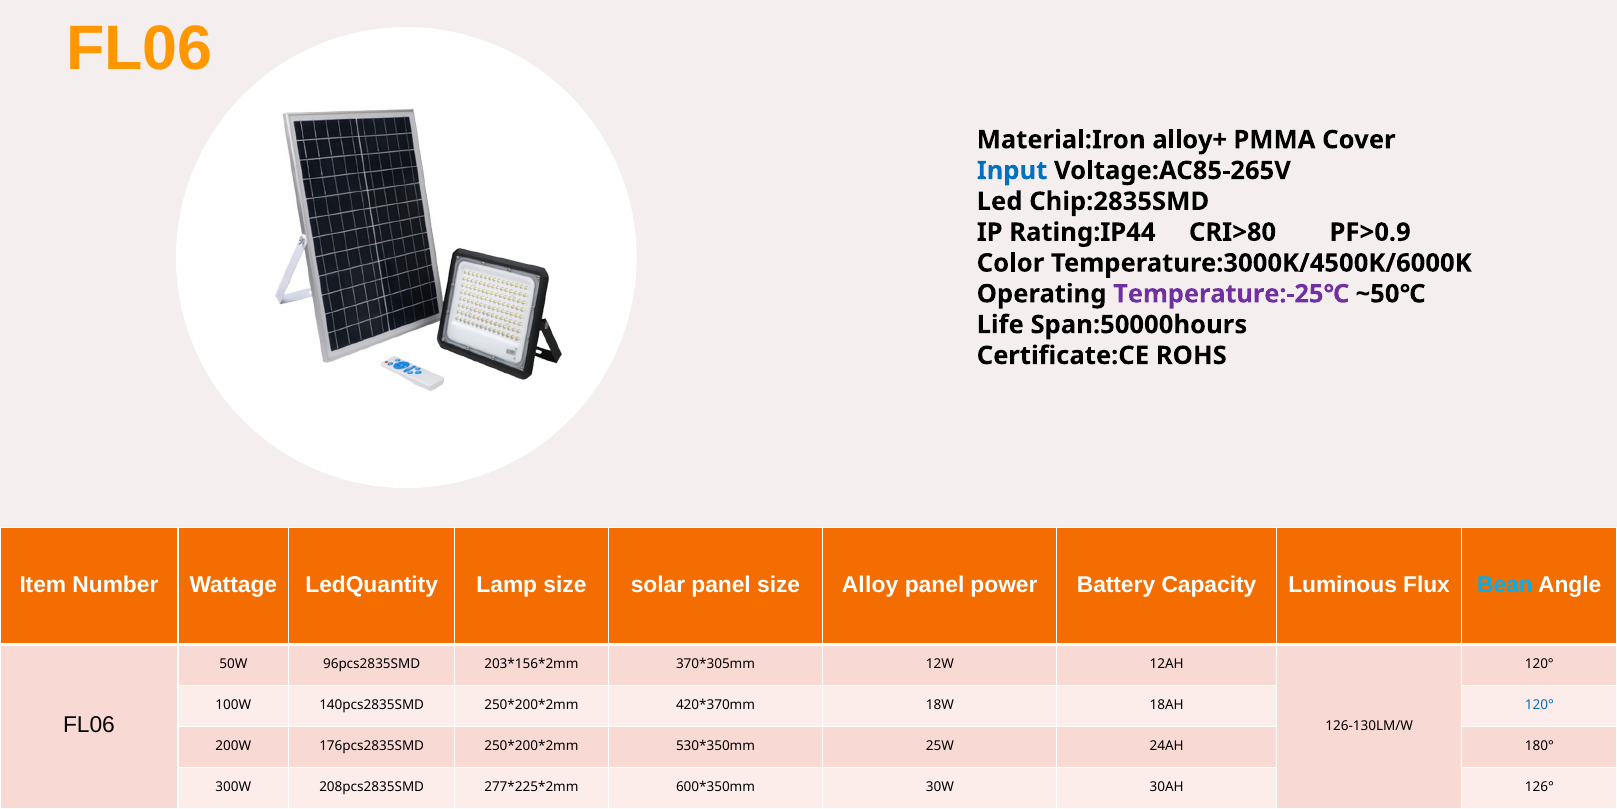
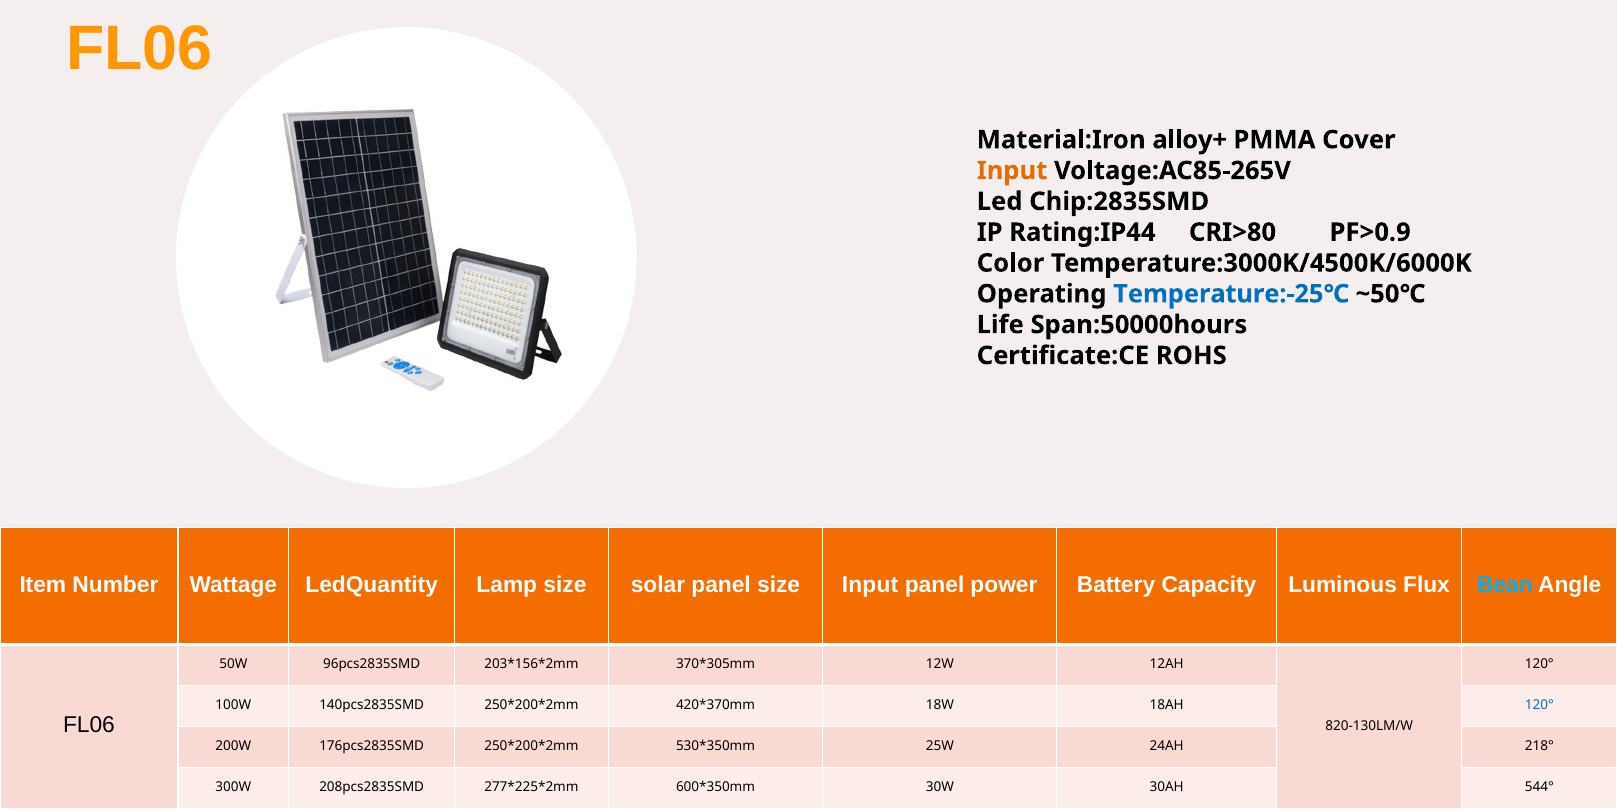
Input colour: blue -> orange (1012, 171)
Temperature:-25℃ colour: purple -> blue (1231, 294)
size Alloy: Alloy -> Input (870, 584)
126-130LM/W: 126-130LM/W -> 820-130LM/W (1369, 725)
180°: 180° -> 218° (1539, 746)
126°: 126° -> 544° (1539, 787)
